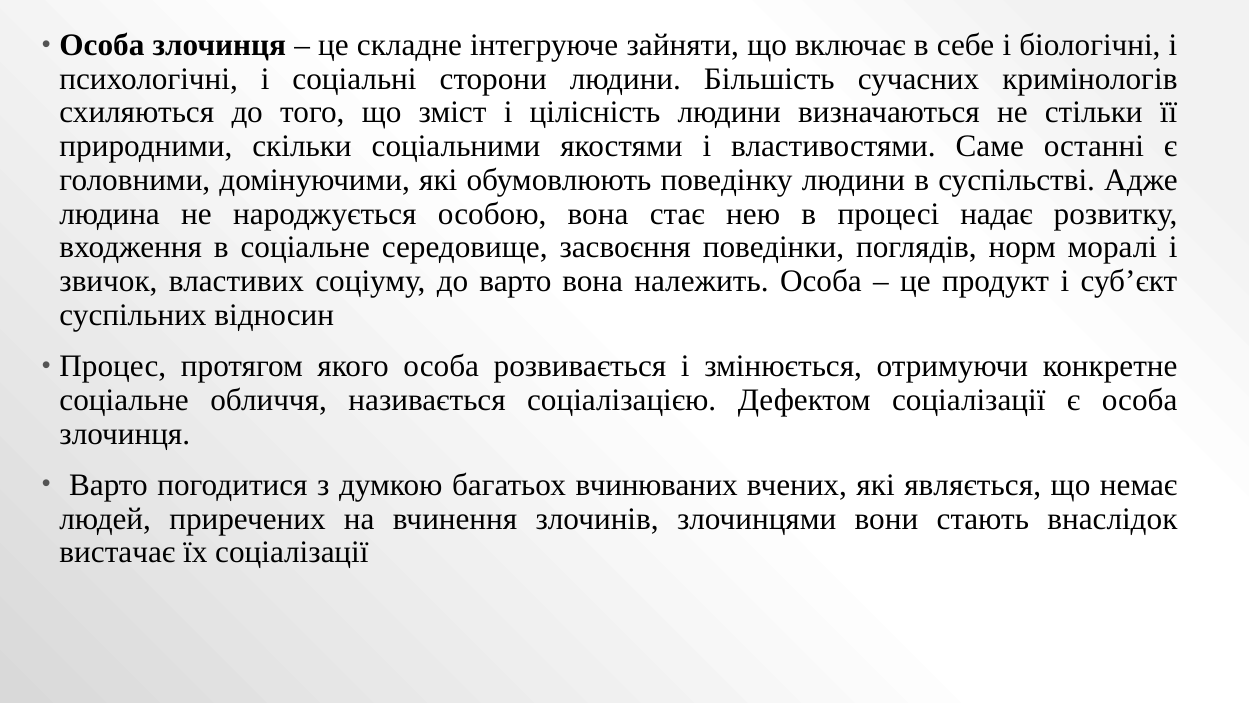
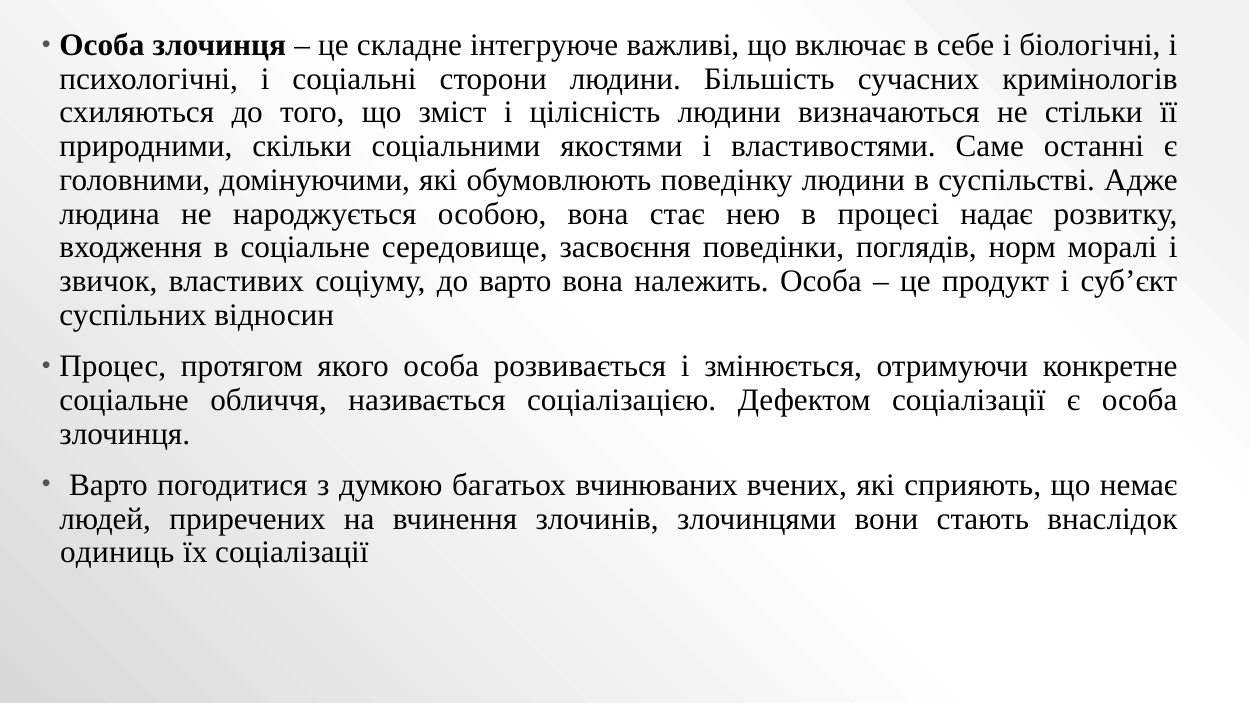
зайняти: зайняти -> важливі (683, 45)
являється: являється -> сприяють (973, 485)
вистачає: вистачає -> одиниць (117, 552)
